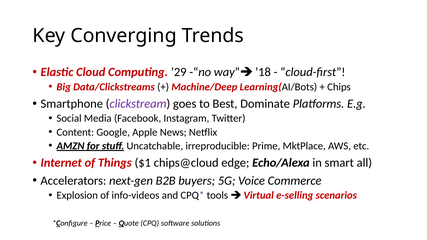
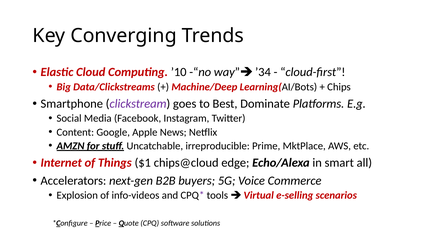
’29: ’29 -> ’10 (179, 72)
’18: ’18 -> ’34 (263, 72)
